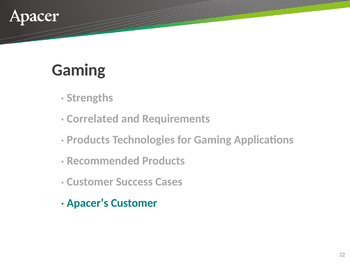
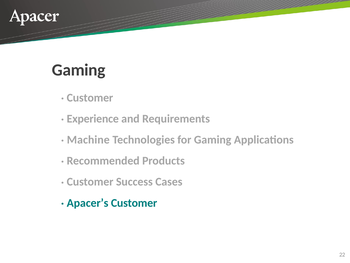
Strengths: Strengths -> Customer (90, 98)
Correlated: Correlated -> Experience (93, 119)
Products: Products -> Machine (88, 140)
